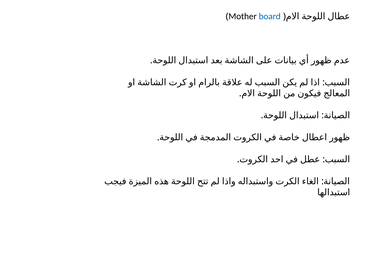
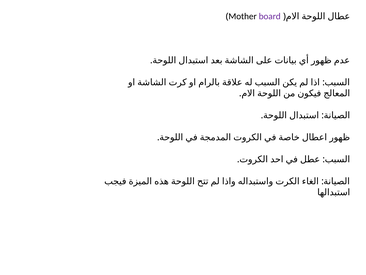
board colour: blue -> purple (270, 16)
